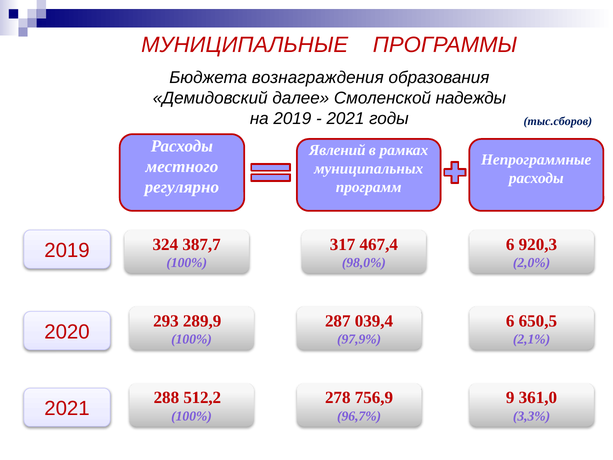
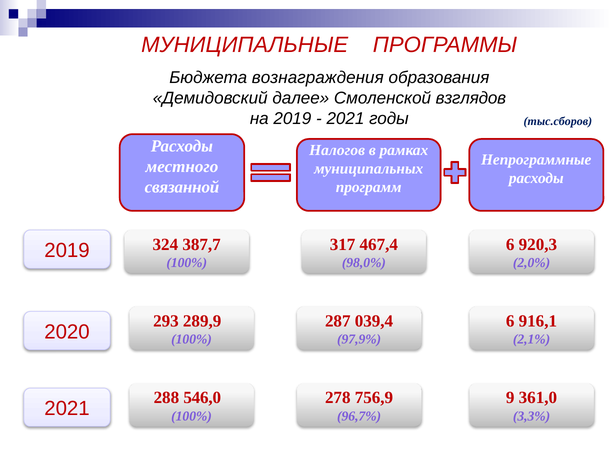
надежды: надежды -> взглядов (471, 98)
Явлений: Явлений -> Налогов (337, 150)
регулярно: регулярно -> связанной (182, 187)
650,5: 650,5 -> 916,1 (538, 321)
512,2: 512,2 -> 546,0 (202, 398)
